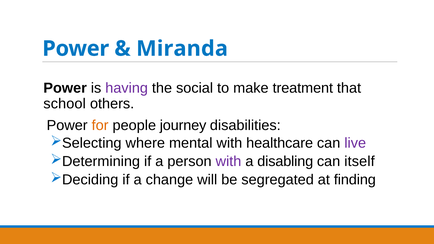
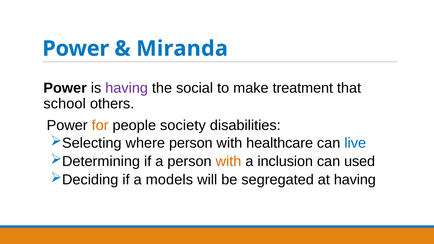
journey: journey -> society (183, 126)
where mental: mental -> person (191, 143)
live colour: purple -> blue (355, 143)
with colour: purple -> orange (228, 161)
disabling: disabling -> inclusion (285, 161)
itself: itself -> used (360, 161)
change: change -> models (169, 180)
at finding: finding -> having (355, 180)
